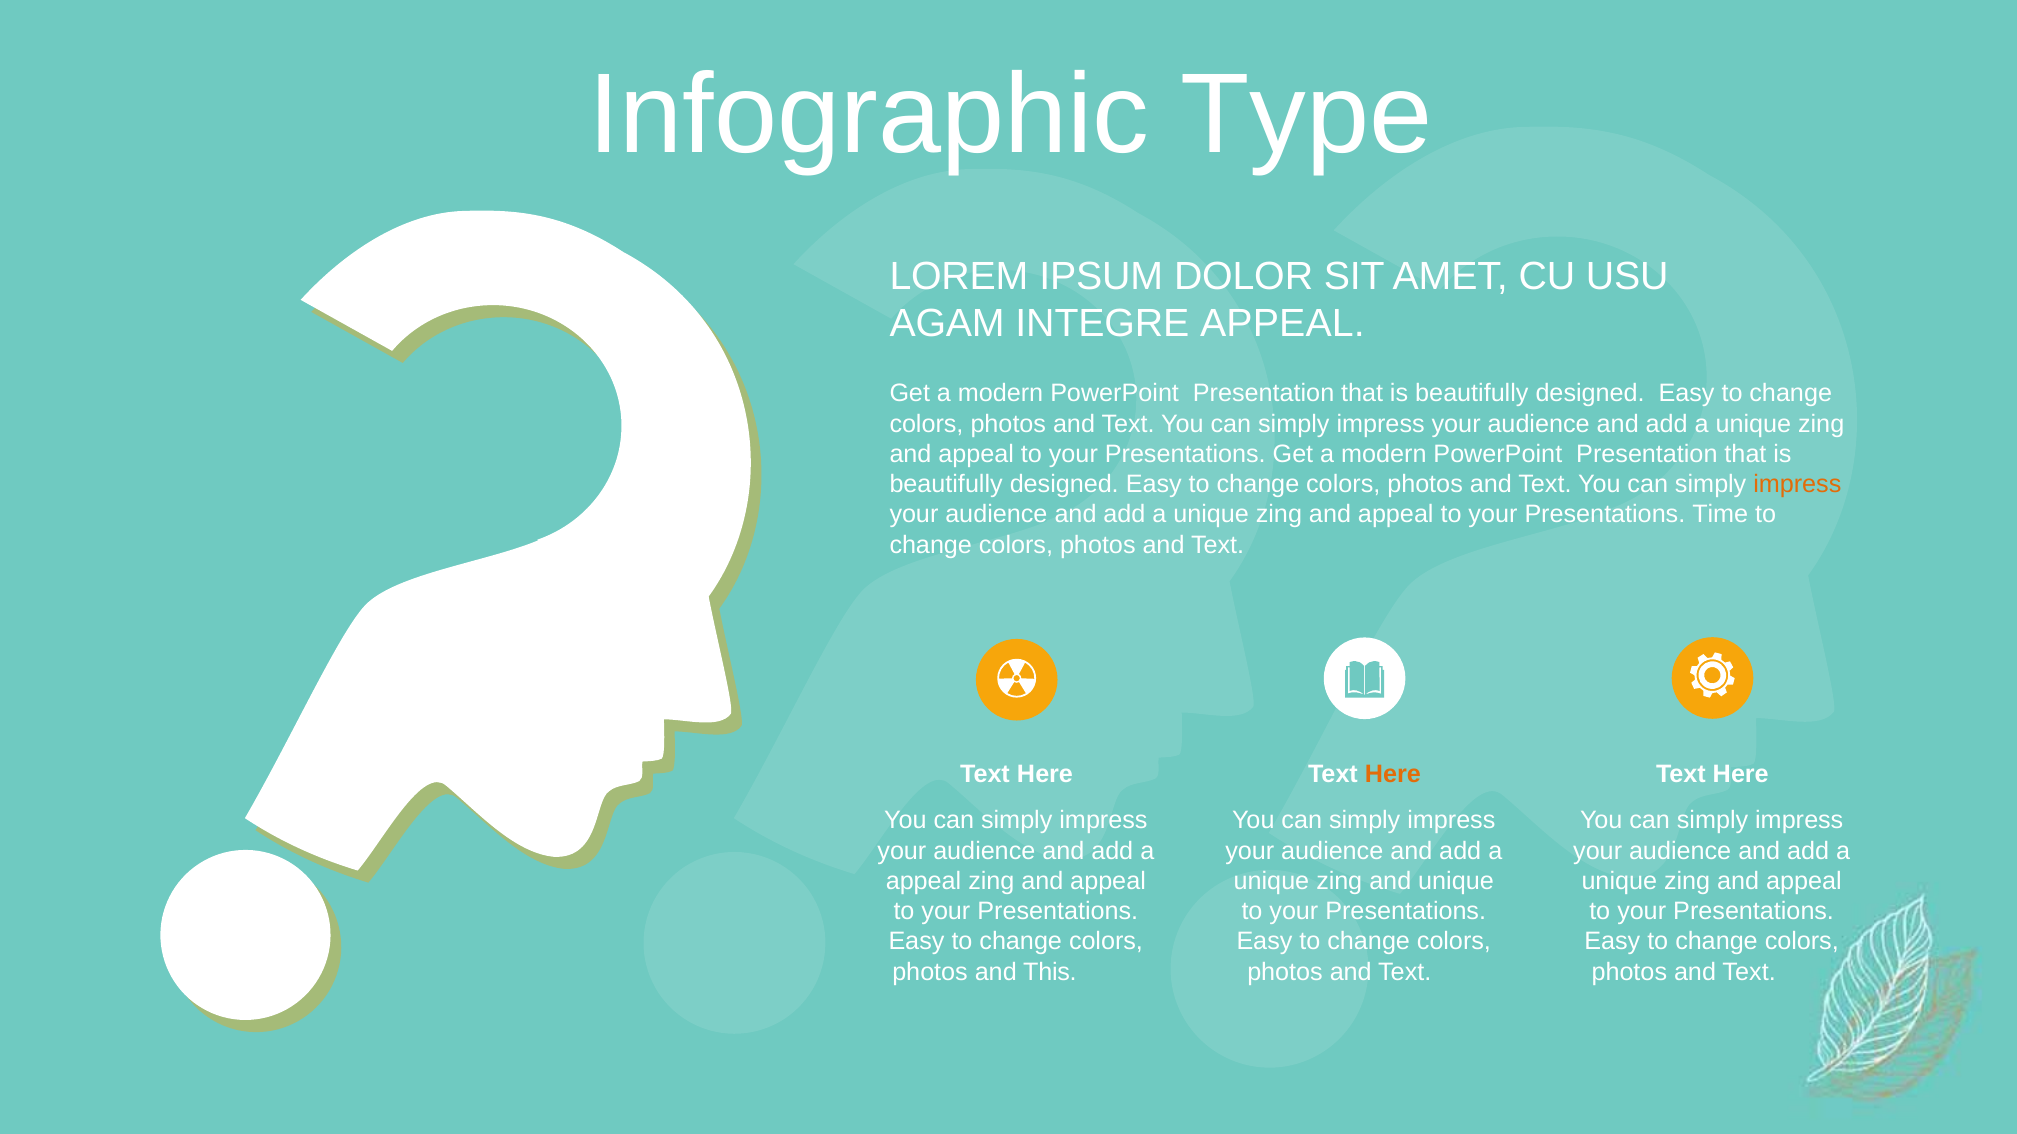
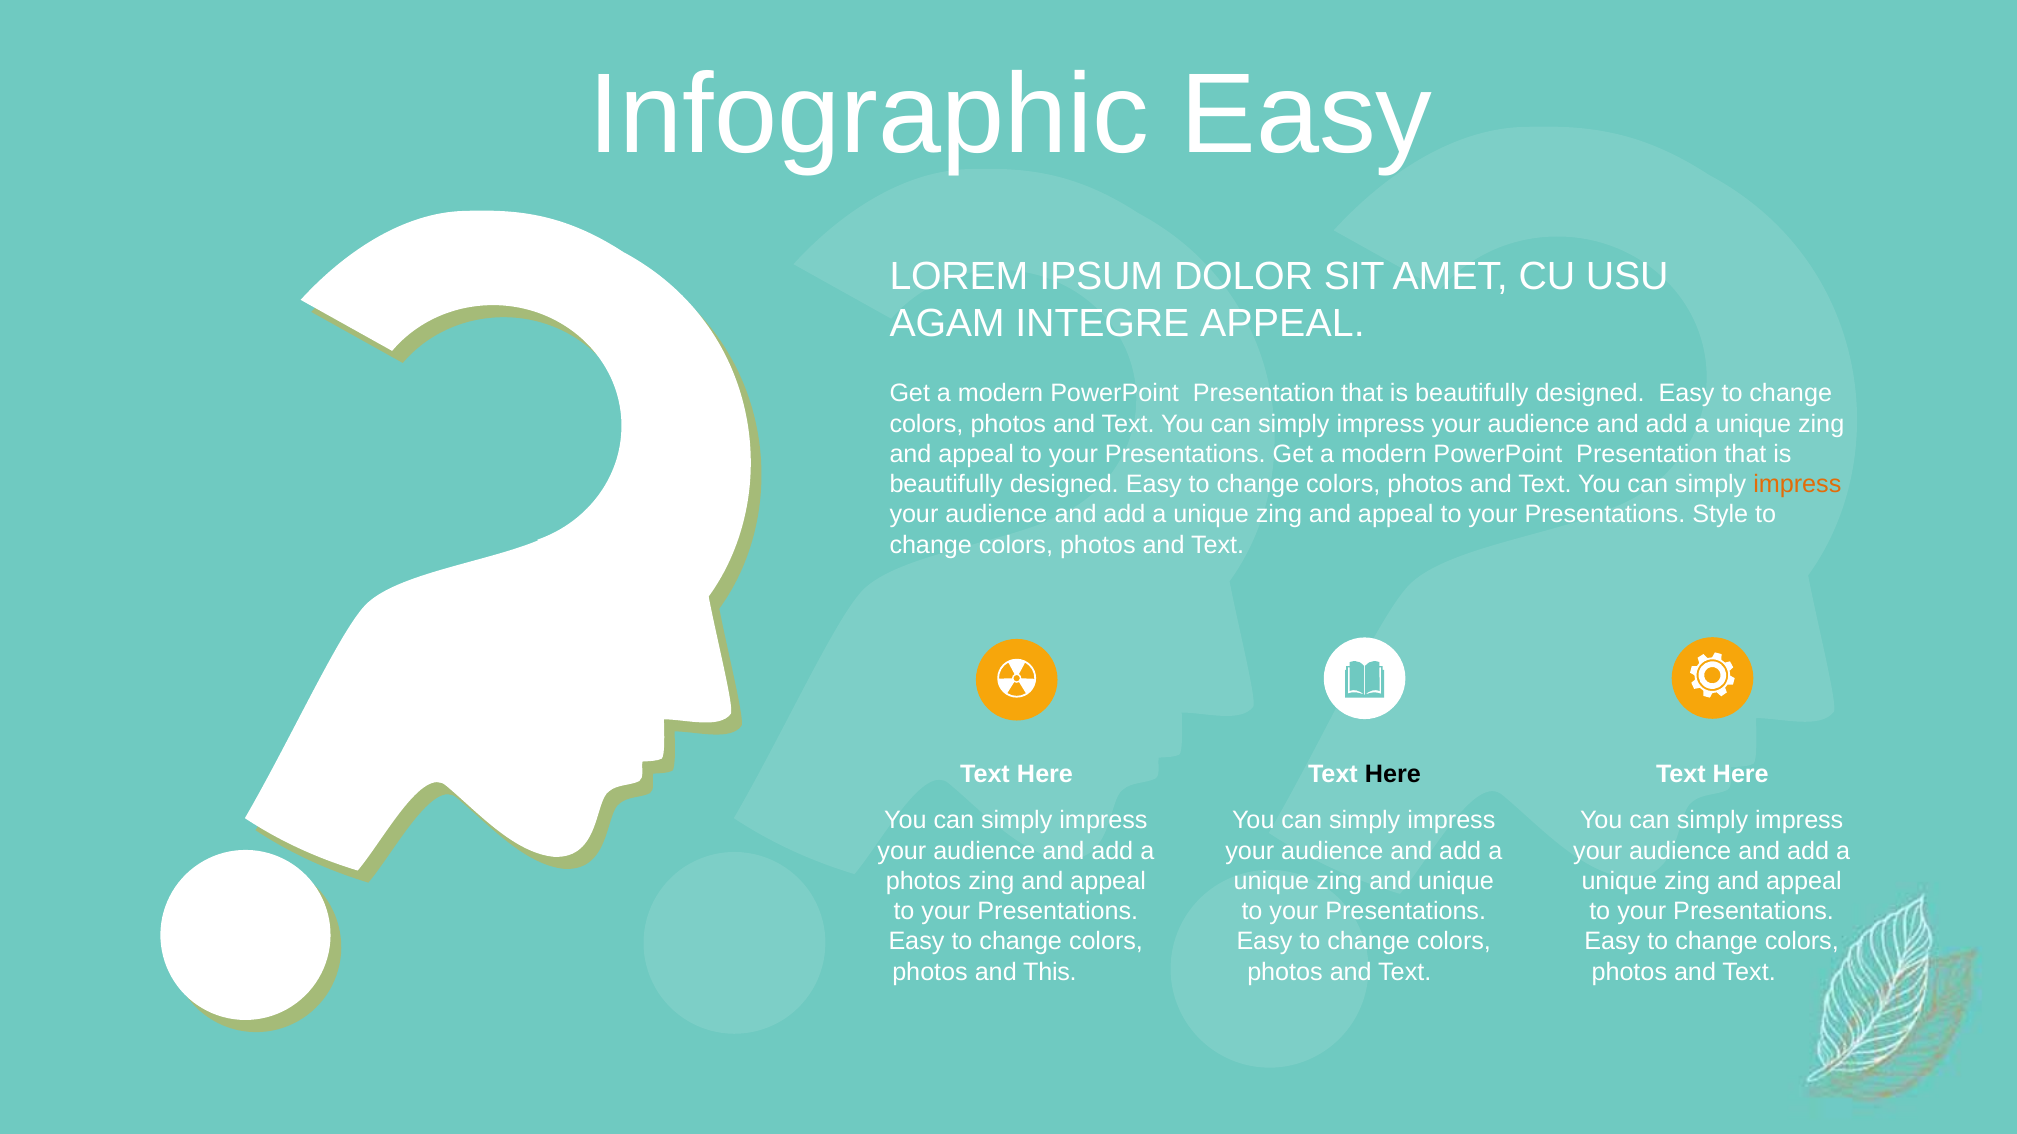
Infographic Type: Type -> Easy (1307, 115)
Time: Time -> Style (1720, 515)
Here colour: orange -> black (1393, 774)
appeal: appeal -> photos (924, 882)
